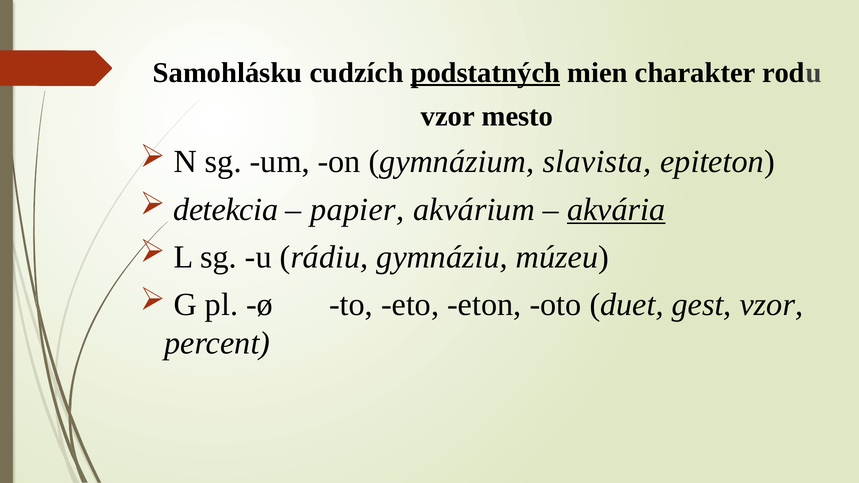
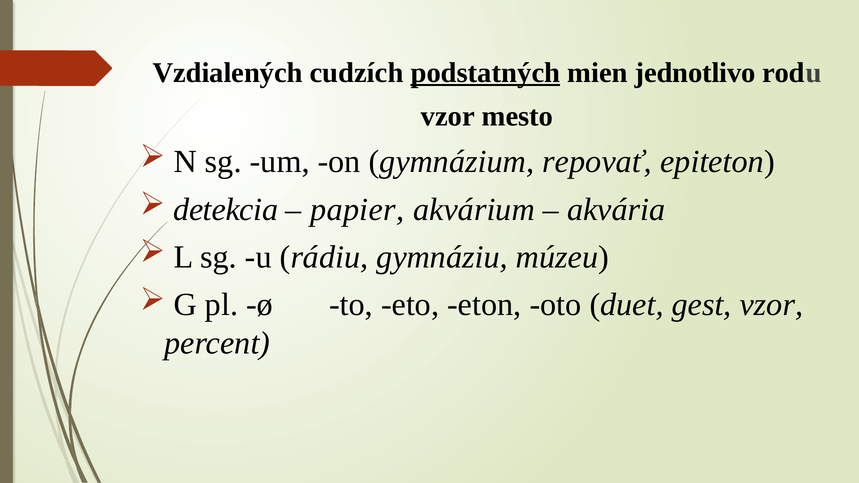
Samohlásku: Samohlásku -> Vzdialených (228, 73)
charakter: charakter -> jednotlivo (695, 73)
slavista: slavista -> repovať (597, 162)
akvária underline: present -> none (616, 209)
